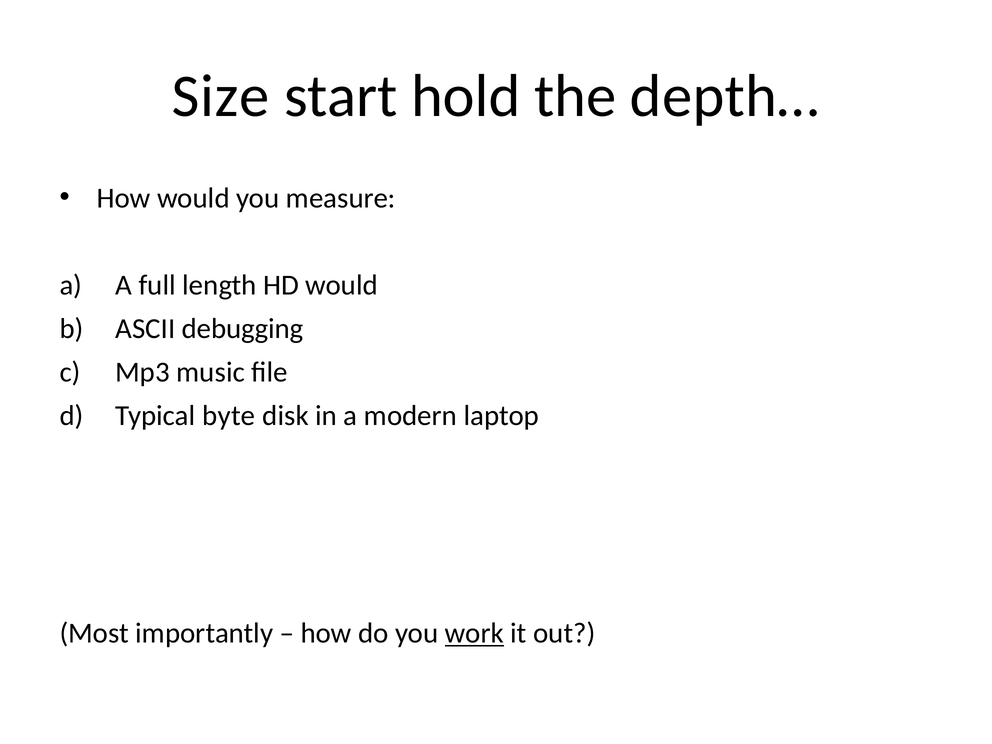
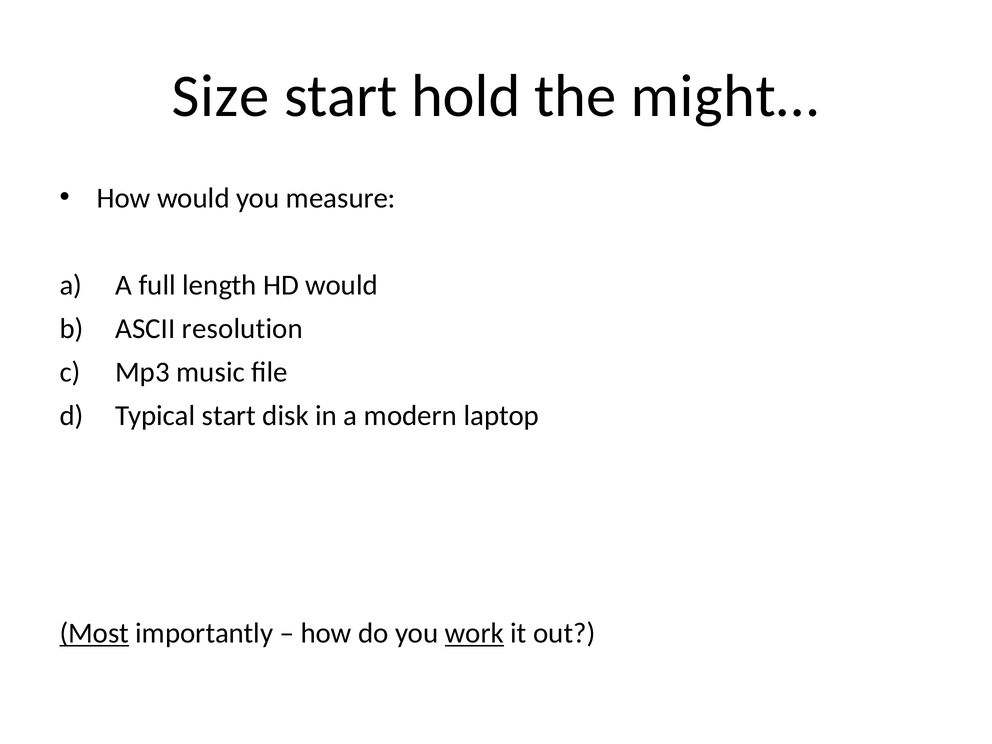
depth…: depth… -> might… (724, 96)
debugging: debugging -> resolution (242, 329)
Typical byte: byte -> start (229, 416)
Most underline: none -> present (94, 633)
